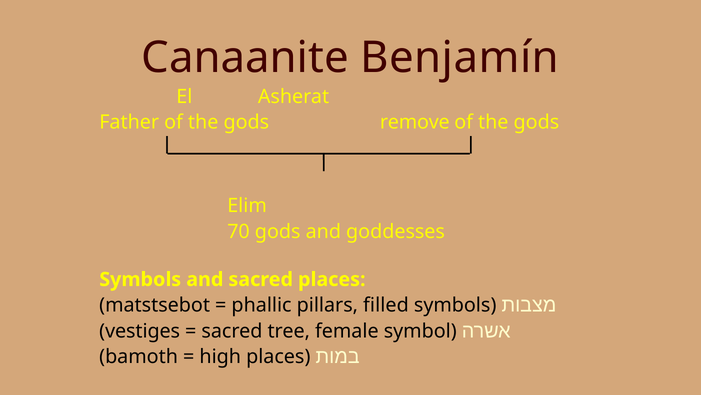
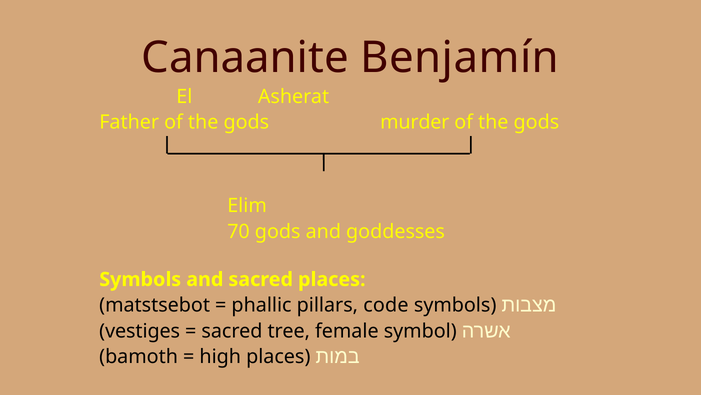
remove: remove -> murder (415, 122)
filled: filled -> code (386, 305)
